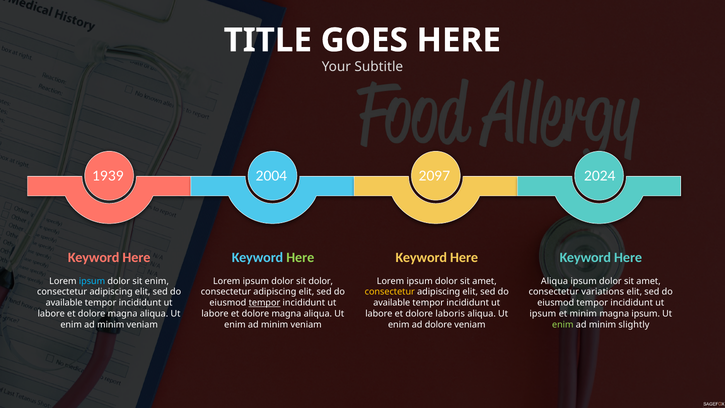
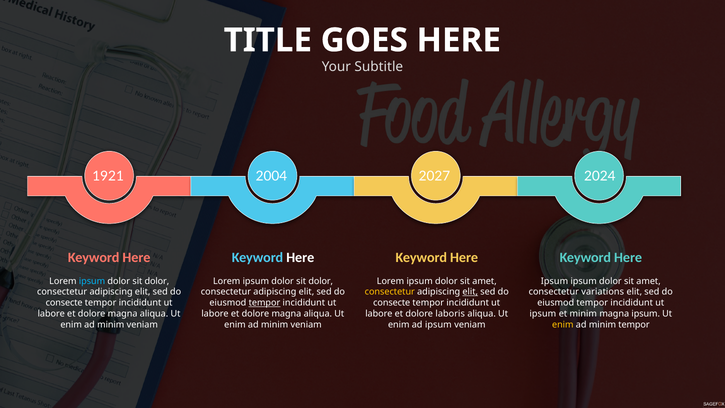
1939: 1939 -> 1921 (108, 176)
2097: 2097 -> 2027 (434, 176)
Here colour: light green -> white (300, 257)
enim: enim -> dolor (157, 281)
Aliqua: Aliqua -> Ipsum (554, 281)
elit underline: none -> present (470, 292)
available: available -> consecte (64, 303)
available: available -> consecte (392, 303)
enim colour: light green -> yellow (563, 324)
minim slightly: slightly -> tempor (634, 324)
ad dolore: dolore -> ipsum (438, 324)
